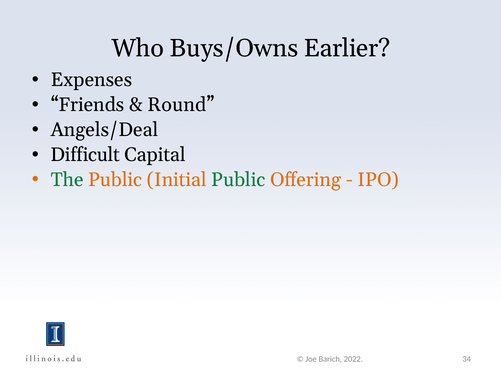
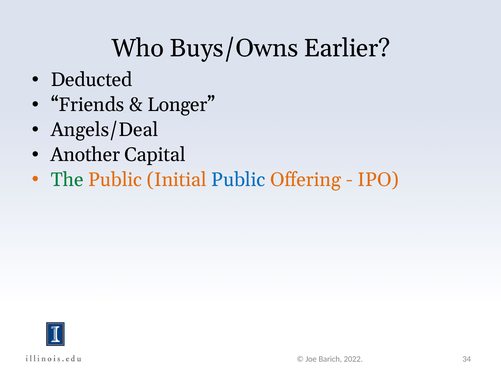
Expenses: Expenses -> Deducted (92, 80)
Round: Round -> Longer (181, 105)
Difficult: Difficult -> Another (85, 155)
Public colour: green -> blue (238, 180)
